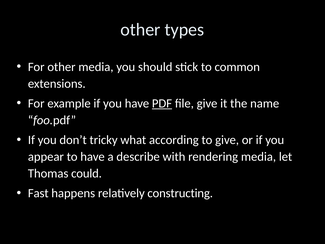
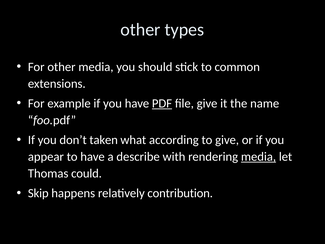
tricky: tricky -> taken (104, 140)
media underline: none -> present (258, 157)
Fast: Fast -> Skip (38, 193)
constructing: constructing -> contribution (180, 193)
